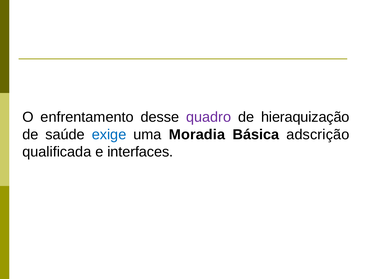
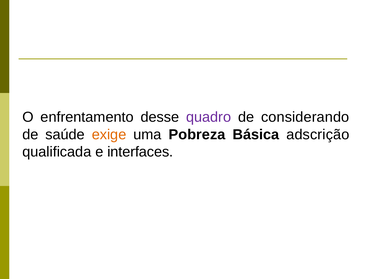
hieraquização: hieraquização -> considerando (305, 117)
exige colour: blue -> orange (109, 135)
Moradia: Moradia -> Pobreza (197, 135)
